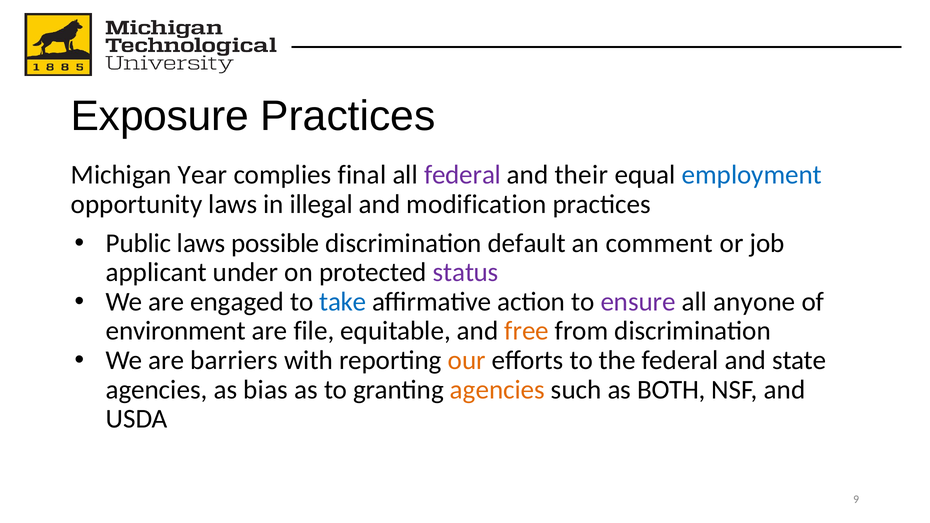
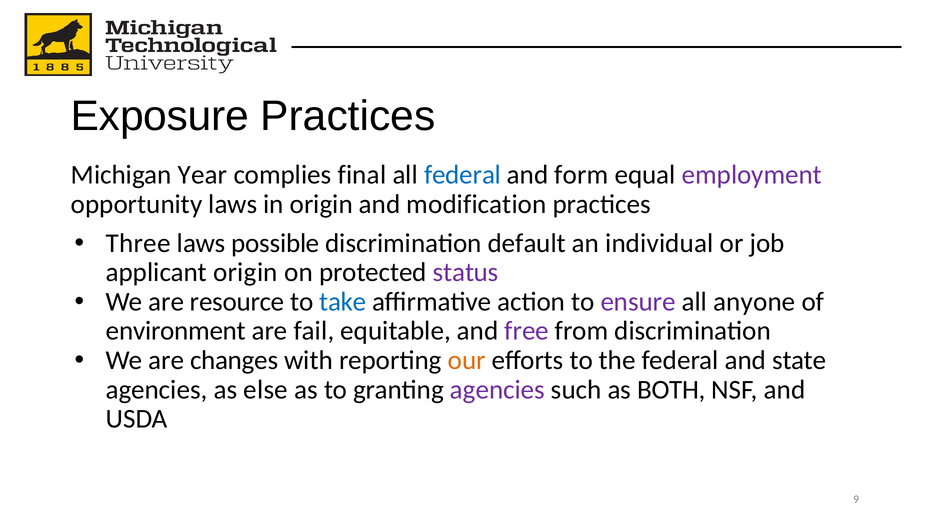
federal colour: purple -> blue (463, 175)
their: their -> form (581, 175)
employment colour: blue -> purple (752, 175)
in illegal: illegal -> origin (321, 204)
Public: Public -> Three (138, 243)
comment: comment -> individual (659, 243)
applicant under: under -> origin (245, 273)
engaged: engaged -> resource (237, 302)
file: file -> fail (314, 331)
free colour: orange -> purple (527, 331)
barriers: barriers -> changes (234, 360)
bias: bias -> else (266, 390)
agencies colour: orange -> purple (497, 390)
